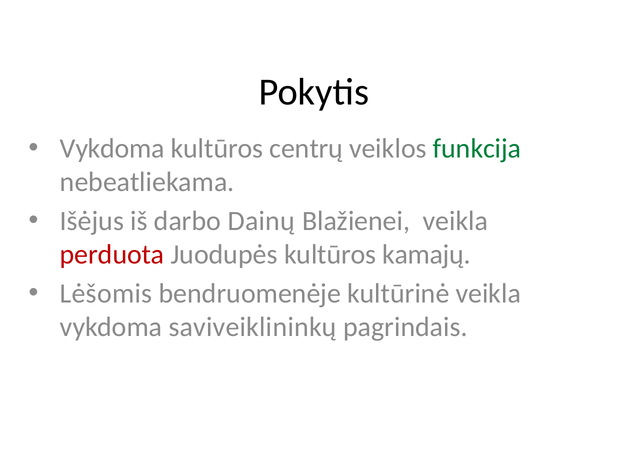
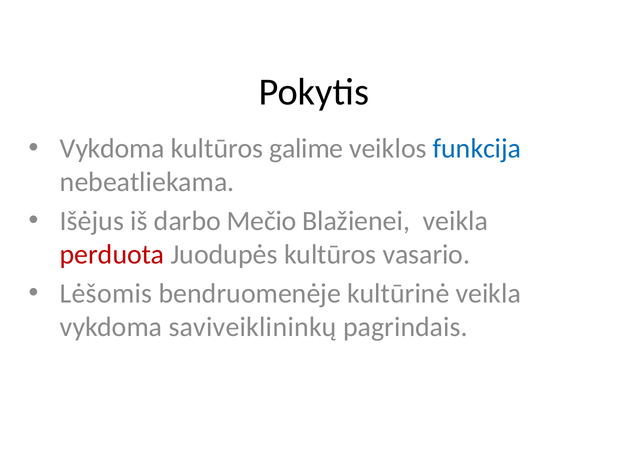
centrų: centrų -> galime (306, 149)
funkcija colour: green -> blue (477, 149)
Dainų: Dainų -> Mečio (262, 221)
kamajų: kamajų -> vasario (426, 255)
